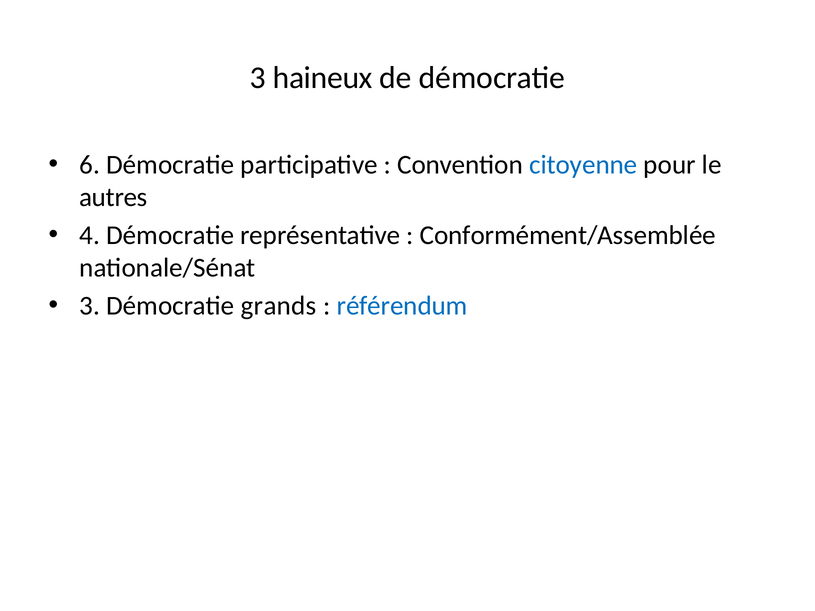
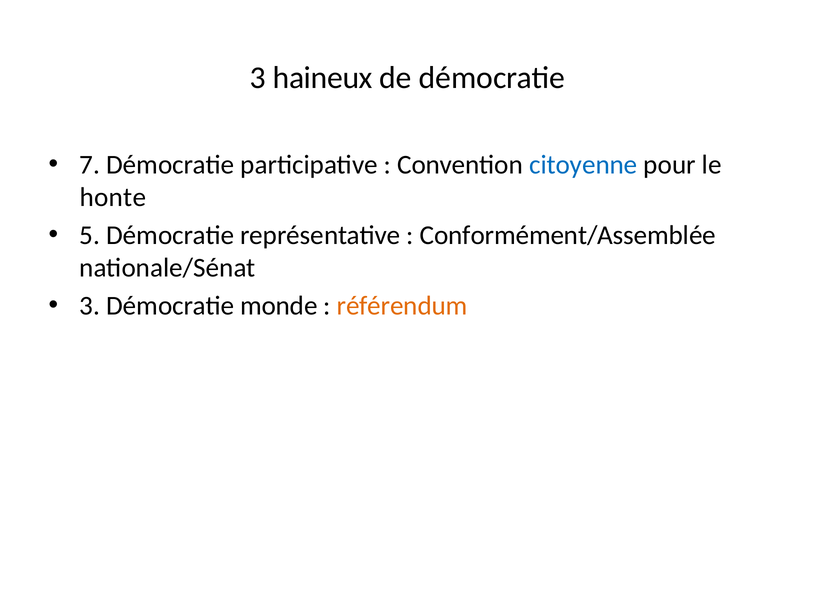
6: 6 -> 7 (90, 165)
autres: autres -> honte (113, 198)
4: 4 -> 5 (90, 236)
grands: grands -> monde (279, 306)
référendum colour: blue -> orange (402, 306)
